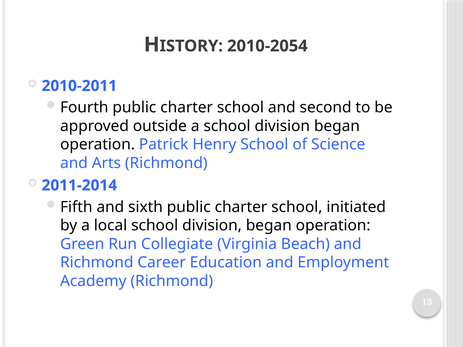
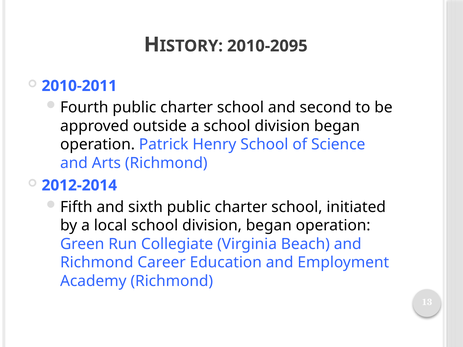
2010-2054: 2010-2054 -> 2010-2095 (267, 46)
2011-2014: 2011-2014 -> 2012-2014 (79, 185)
